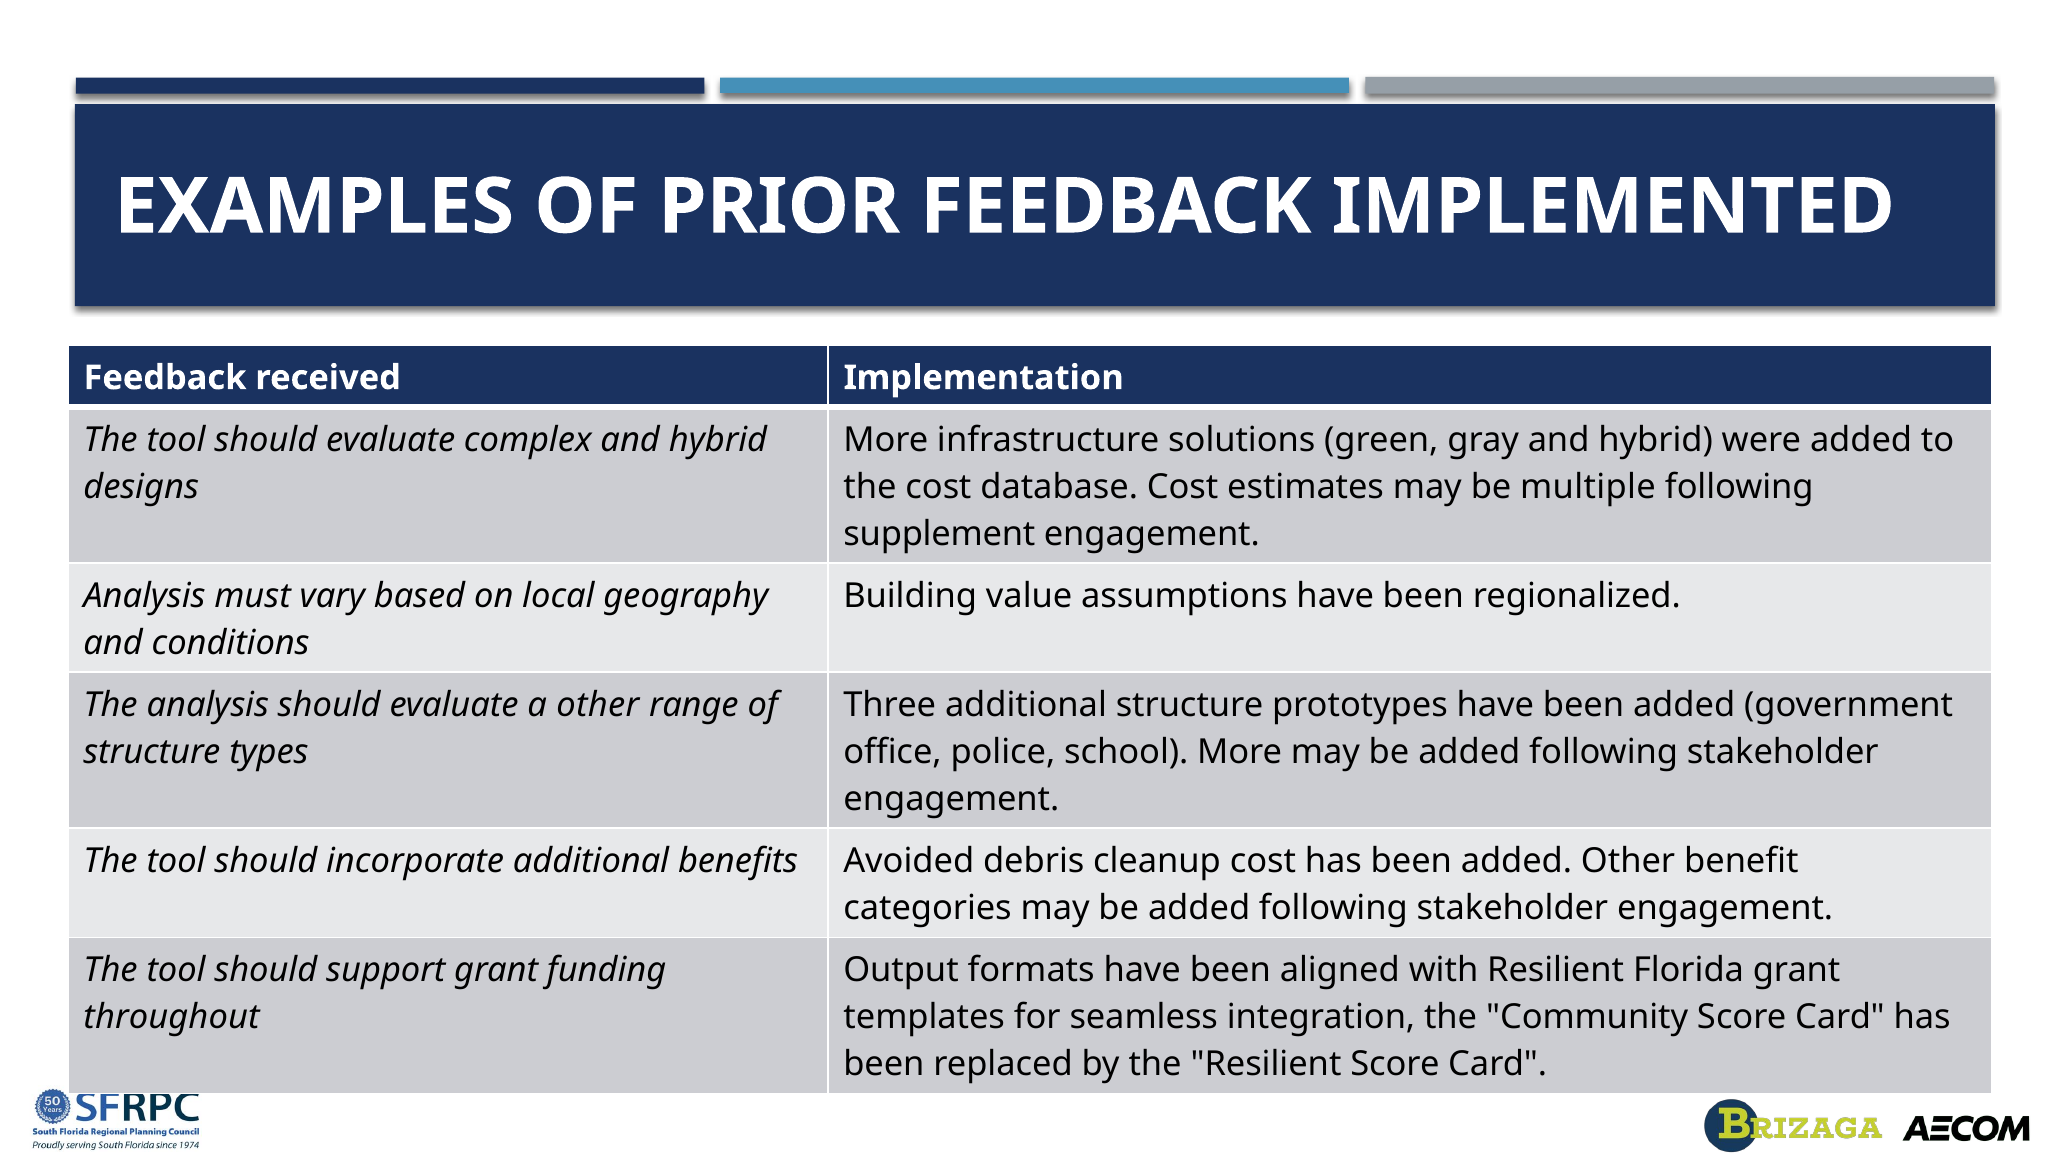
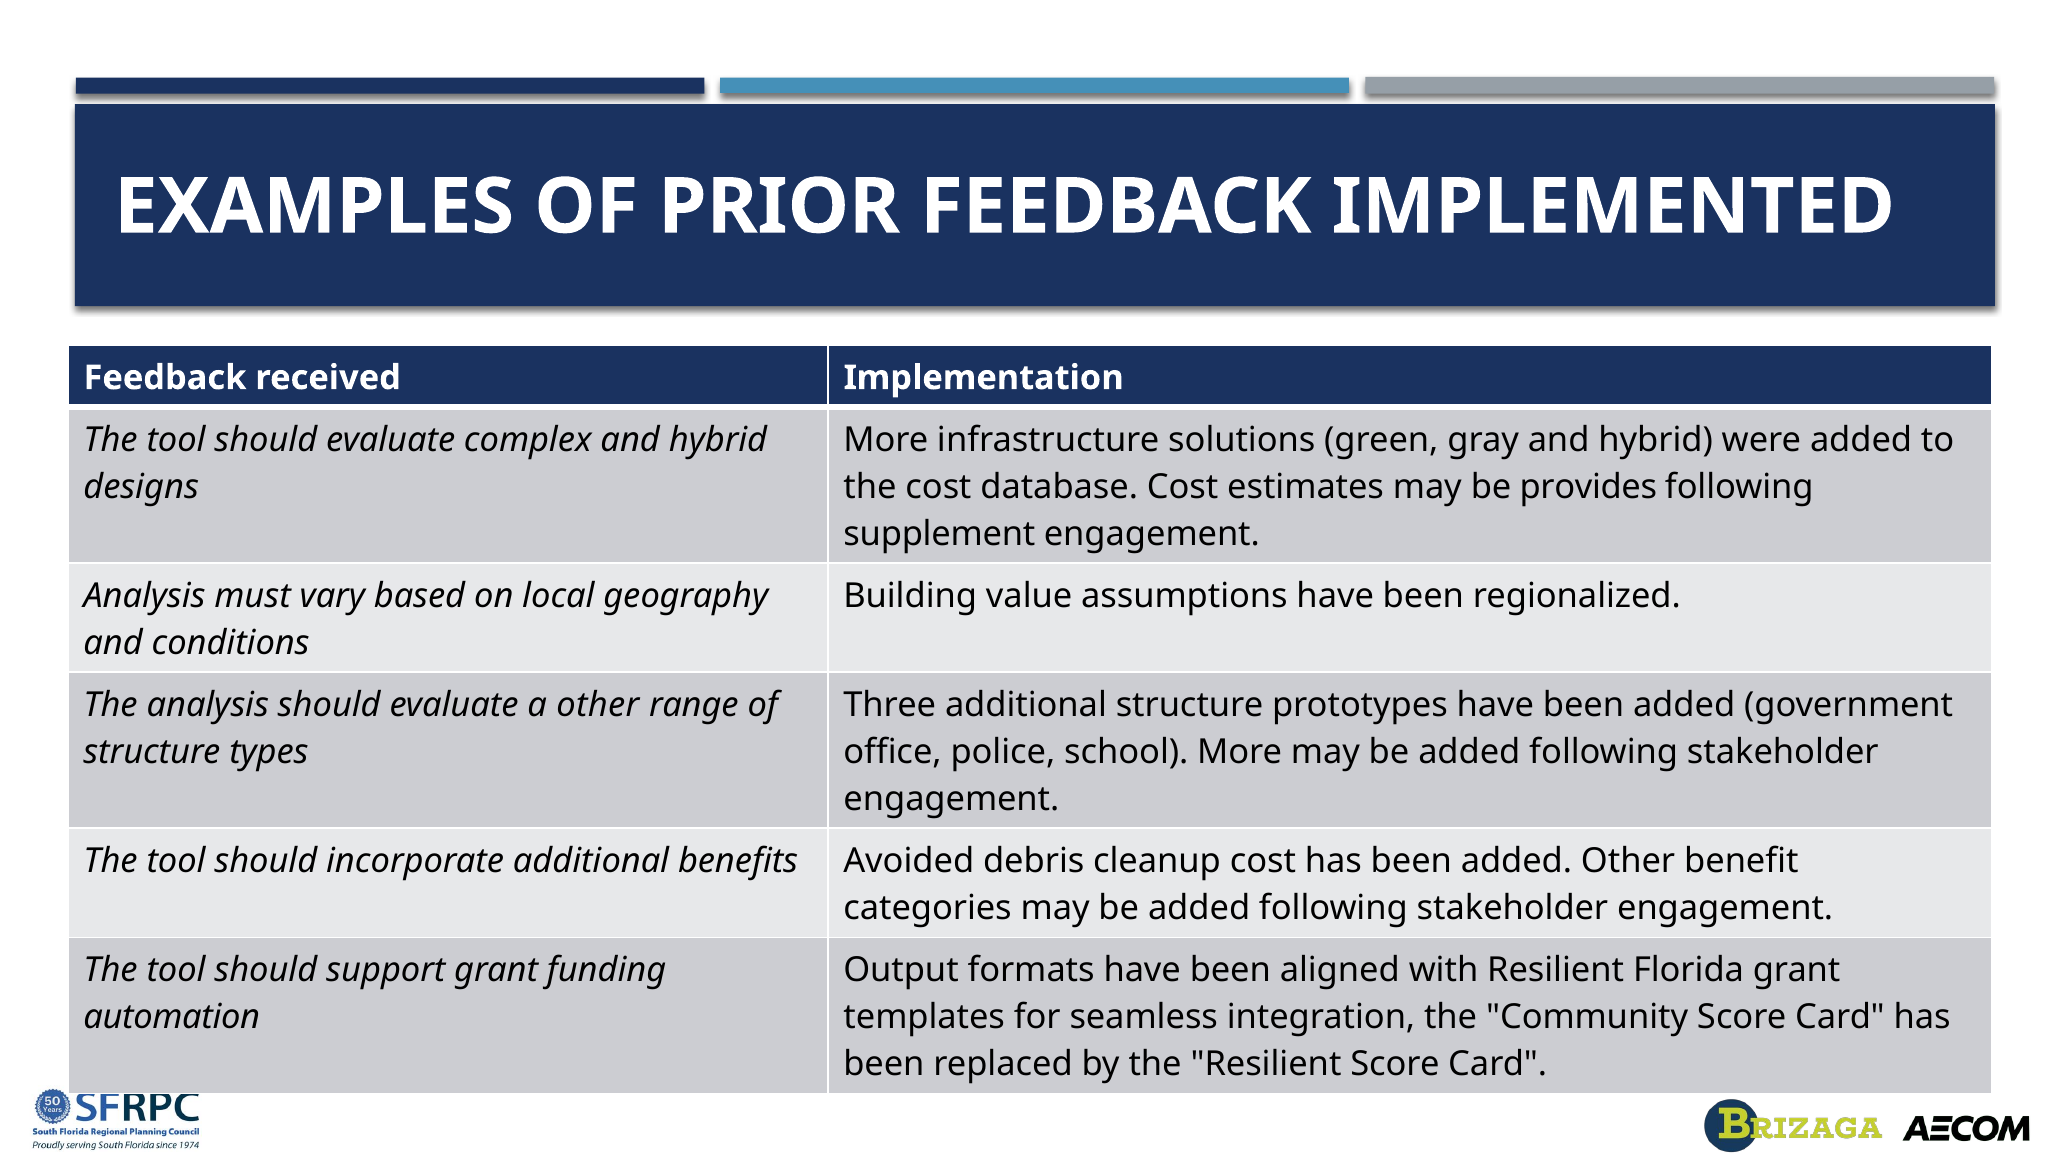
multiple: multiple -> provides (1588, 487)
throughout: throughout -> automation (172, 1018)
